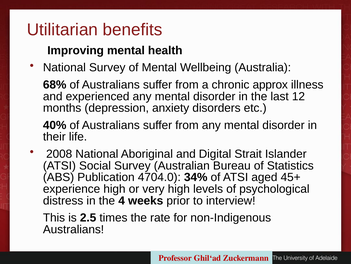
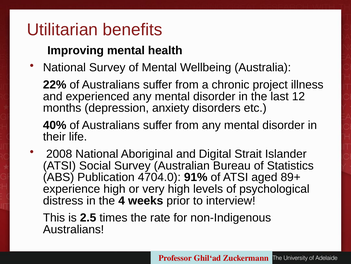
68%: 68% -> 22% (55, 84)
approx: approx -> project (270, 84)
34%: 34% -> 91% (196, 177)
45+: 45+ -> 89+ (291, 177)
